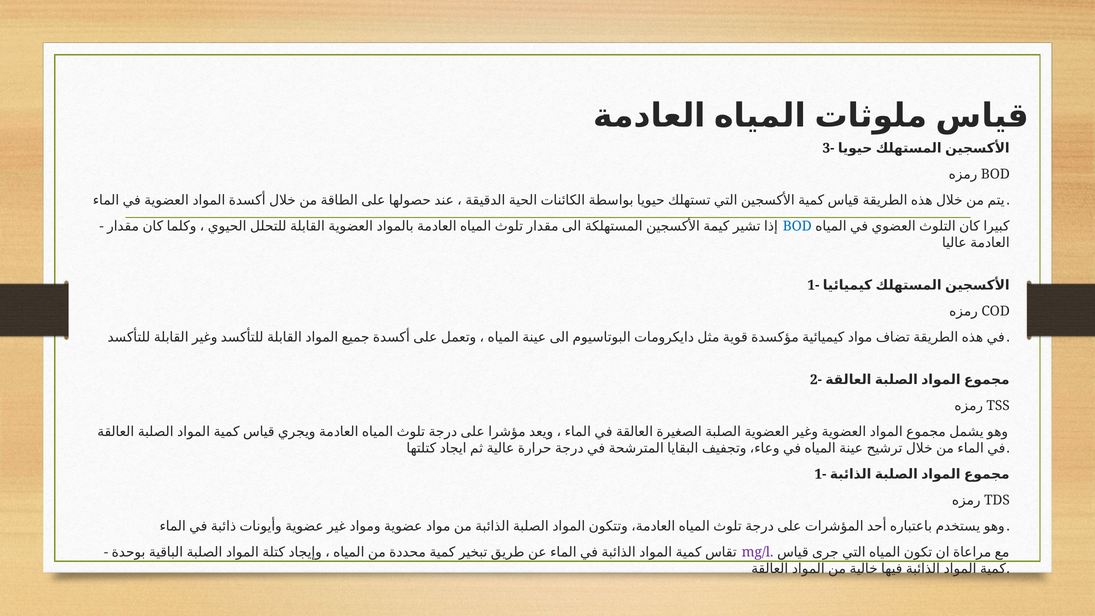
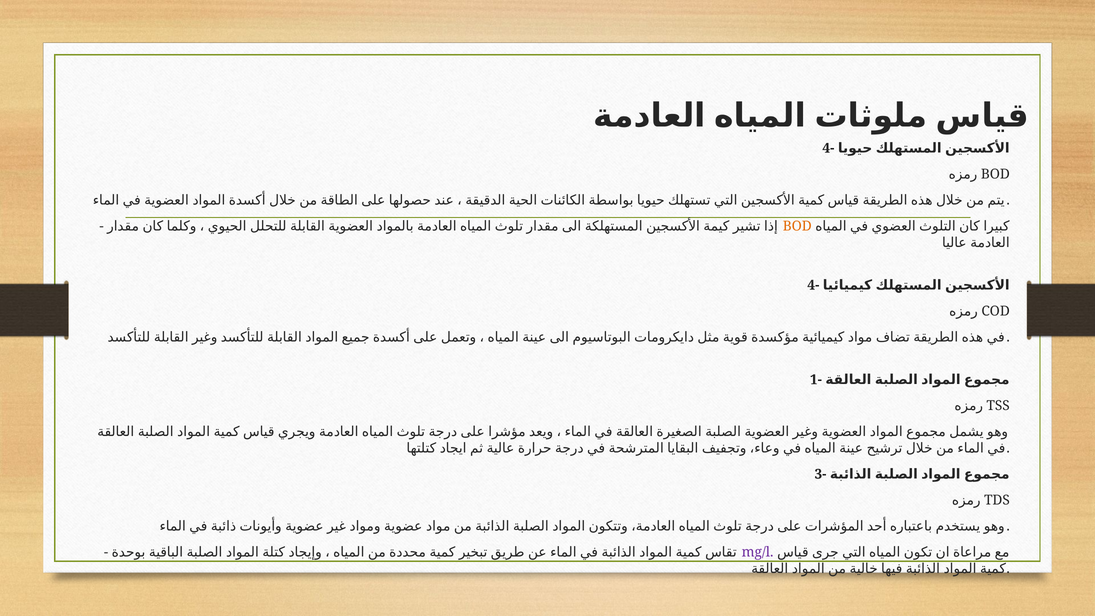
3-: 3- -> 4- (828, 148)
BOD colour: blue -> orange (797, 226)
1-: 1- -> 4- (813, 285)
2-: 2- -> 1- (816, 380)
1-: 1- -> 3- (820, 474)
